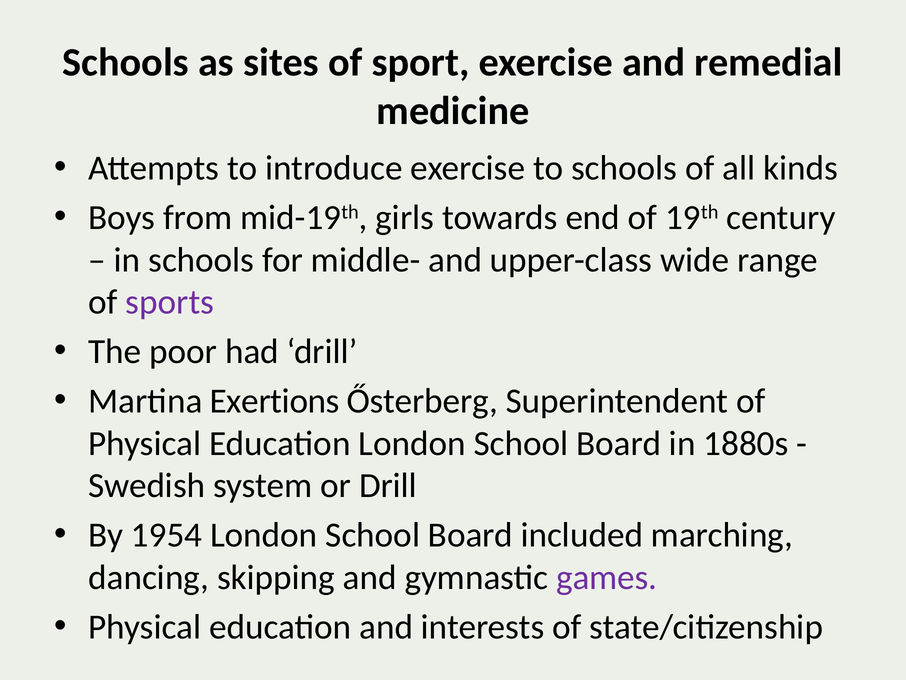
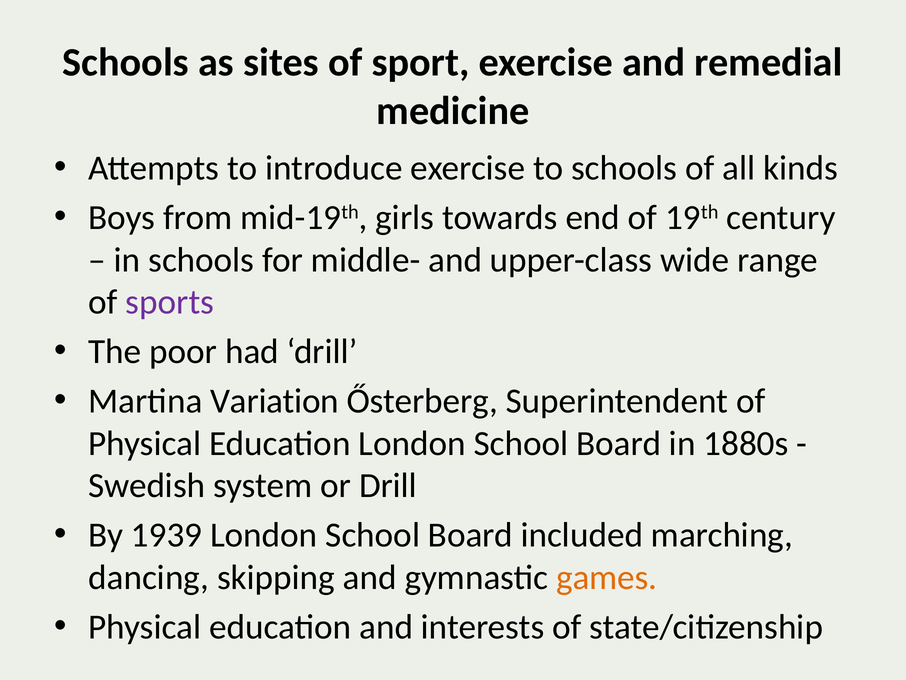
Exertions: Exertions -> Variation (275, 401)
1954: 1954 -> 1939 (167, 535)
games colour: purple -> orange (607, 577)
